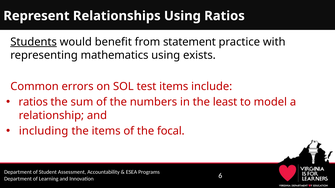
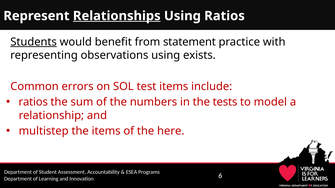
Relationships underline: none -> present (117, 16)
mathematics: mathematics -> observations (115, 55)
least: least -> tests (225, 102)
including: including -> multistep (44, 131)
focal: focal -> here (171, 131)
